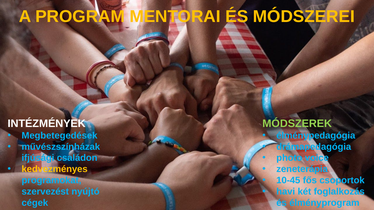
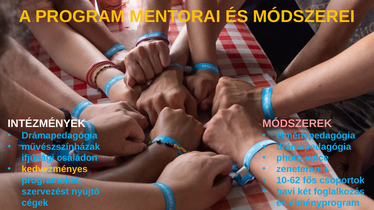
MÓDSZEREK colour: light green -> pink (297, 124)
Megbetegedések: Megbetegedések -> Drámapedagógia (60, 136)
10-45: 10-45 -> 10-62 (288, 181)
